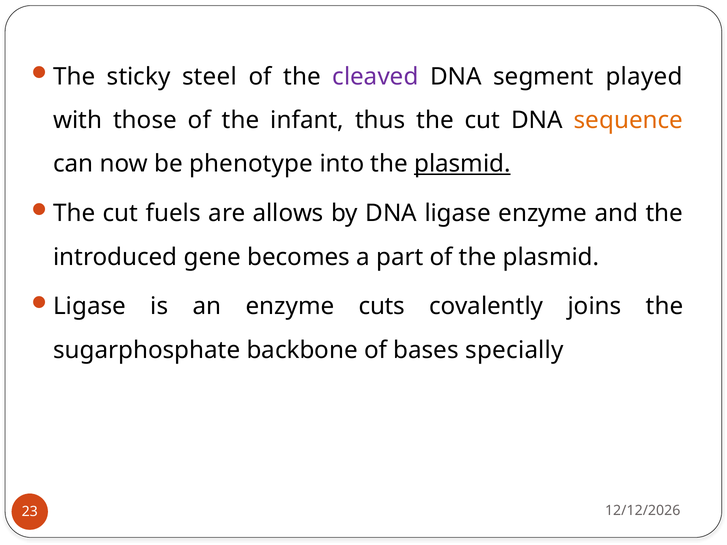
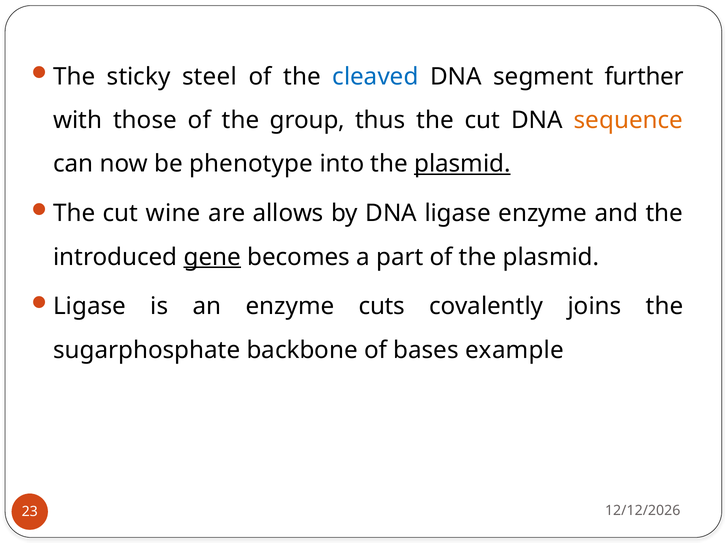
cleaved colour: purple -> blue (375, 77)
played: played -> further (644, 77)
infant: infant -> group (307, 120)
fuels: fuels -> wine (173, 214)
gene underline: none -> present (212, 257)
specially: specially -> example (515, 350)
